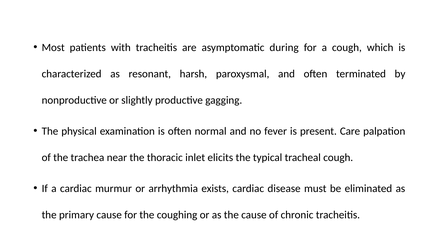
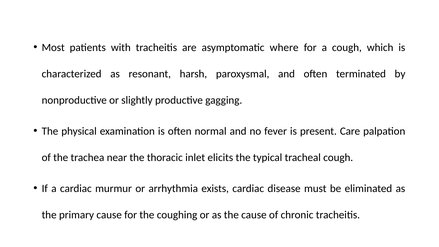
during: during -> where (284, 48)
